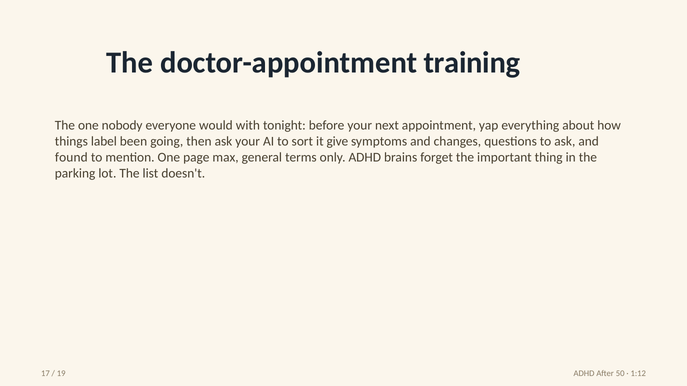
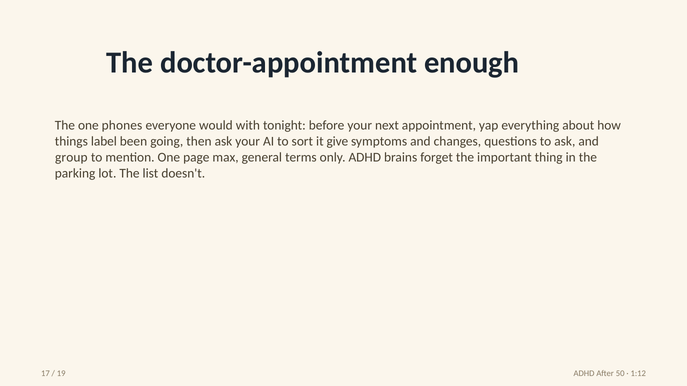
training: training -> enough (472, 63)
nobody: nobody -> phones (122, 126)
found: found -> group (71, 158)
